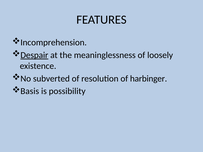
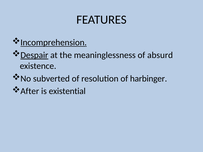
Incomprehension underline: none -> present (54, 43)
loosely: loosely -> absurd (160, 55)
Basis: Basis -> After (30, 91)
possibility: possibility -> existential (67, 91)
